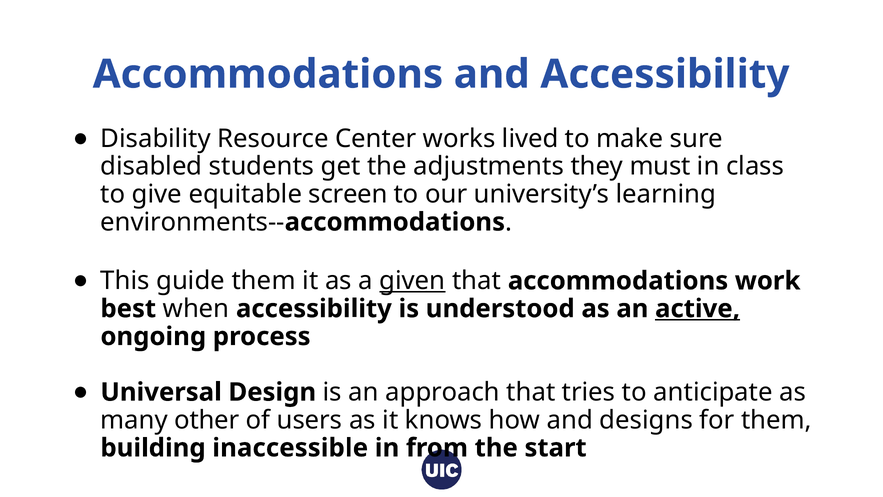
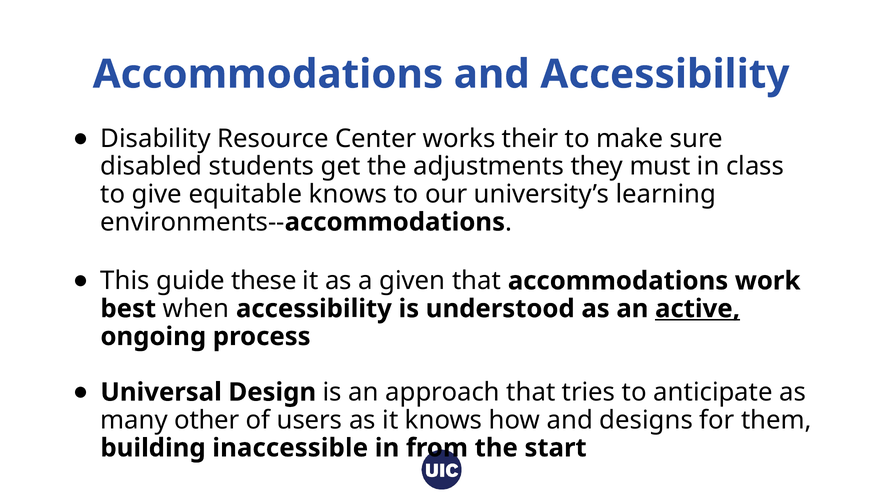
lived: lived -> their (530, 138)
equitable screen: screen -> knows (348, 194)
guide them: them -> these (264, 281)
given underline: present -> none (412, 281)
